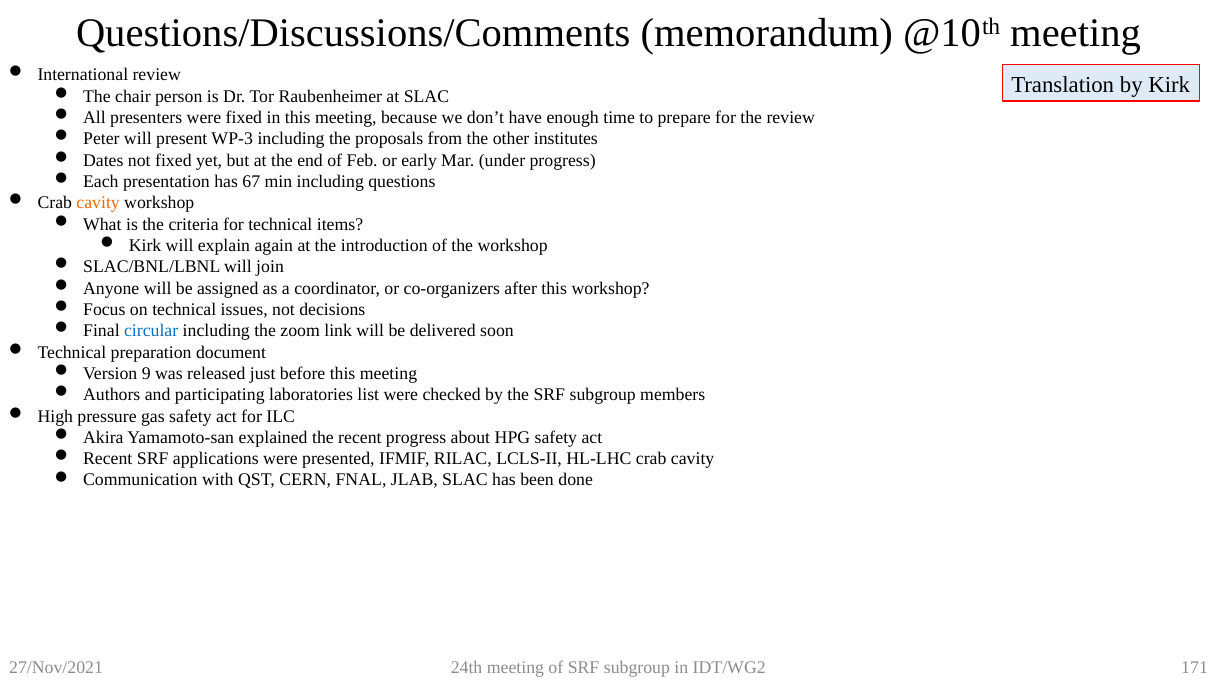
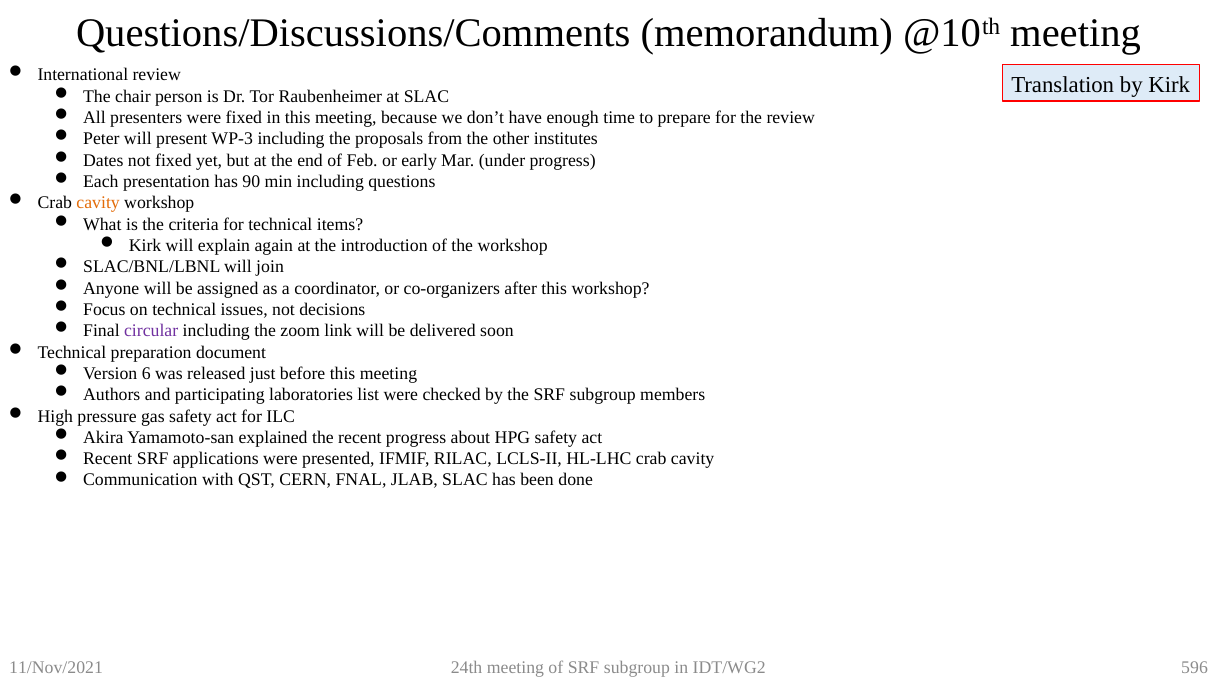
67: 67 -> 90 (251, 181)
circular colour: blue -> purple (151, 331)
9: 9 -> 6 (146, 373)
27/Nov/2021: 27/Nov/2021 -> 11/Nov/2021 (56, 668)
171: 171 -> 596 (1195, 668)
